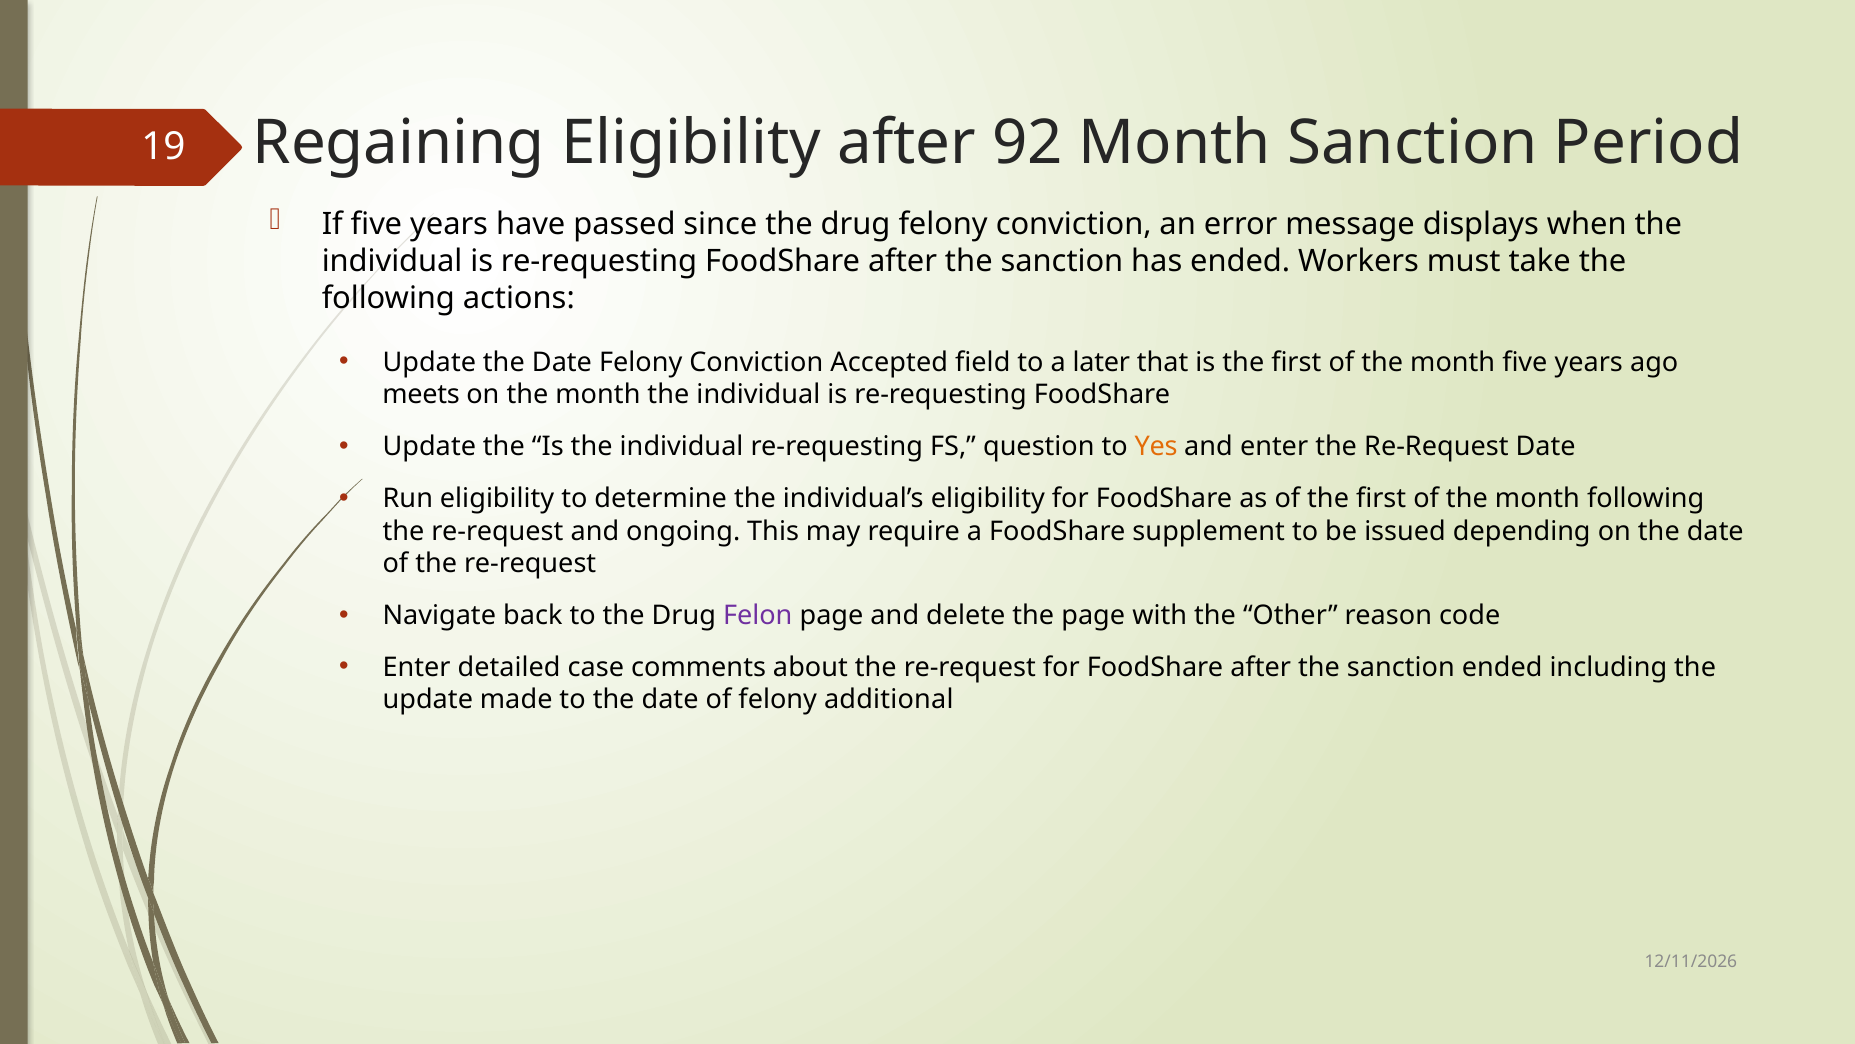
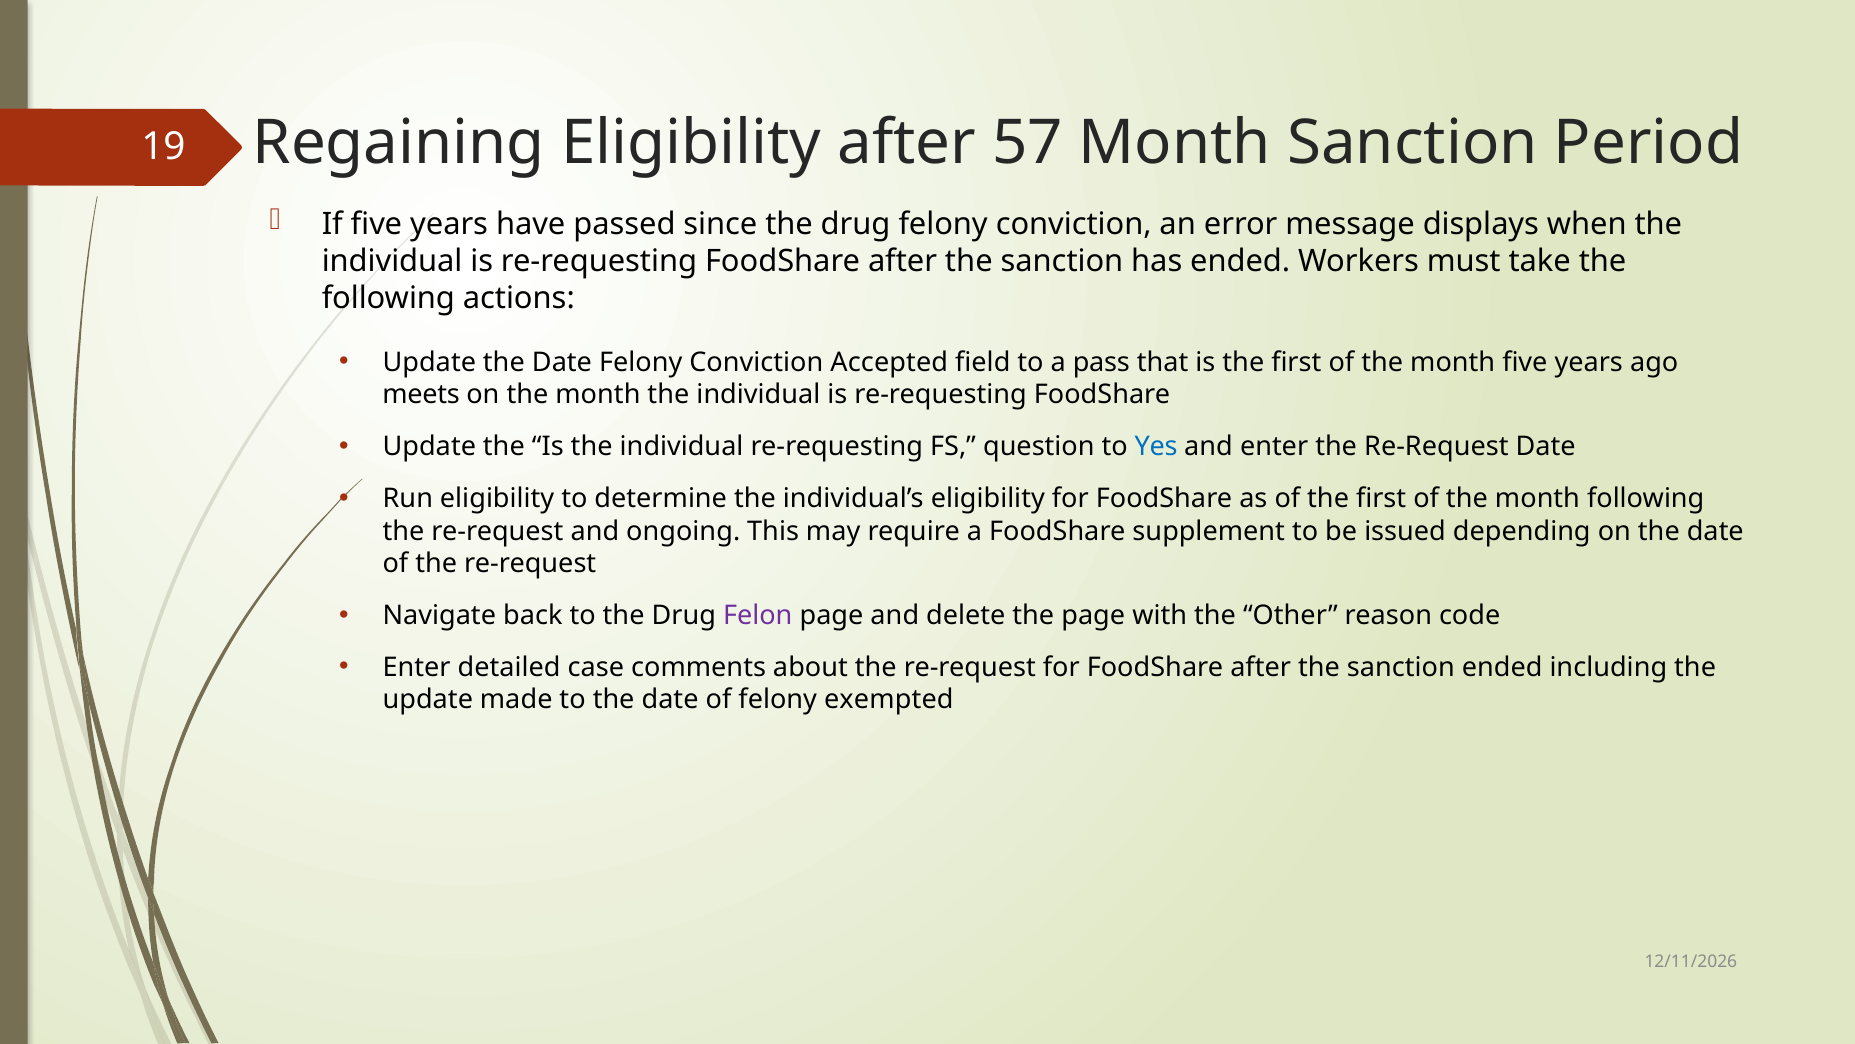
92: 92 -> 57 (1027, 143)
later: later -> pass (1101, 362)
Yes colour: orange -> blue (1156, 446)
additional: additional -> exempted (889, 700)
